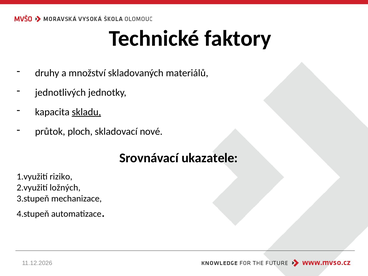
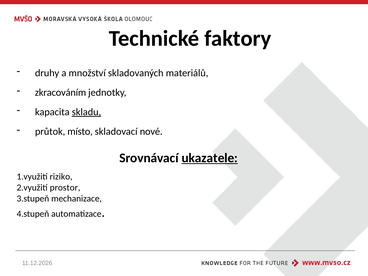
jednotlivých: jednotlivých -> zkracováním (61, 92)
ploch: ploch -> místo (80, 132)
ukazatele underline: none -> present (210, 158)
ložných: ložných -> prostor (65, 188)
